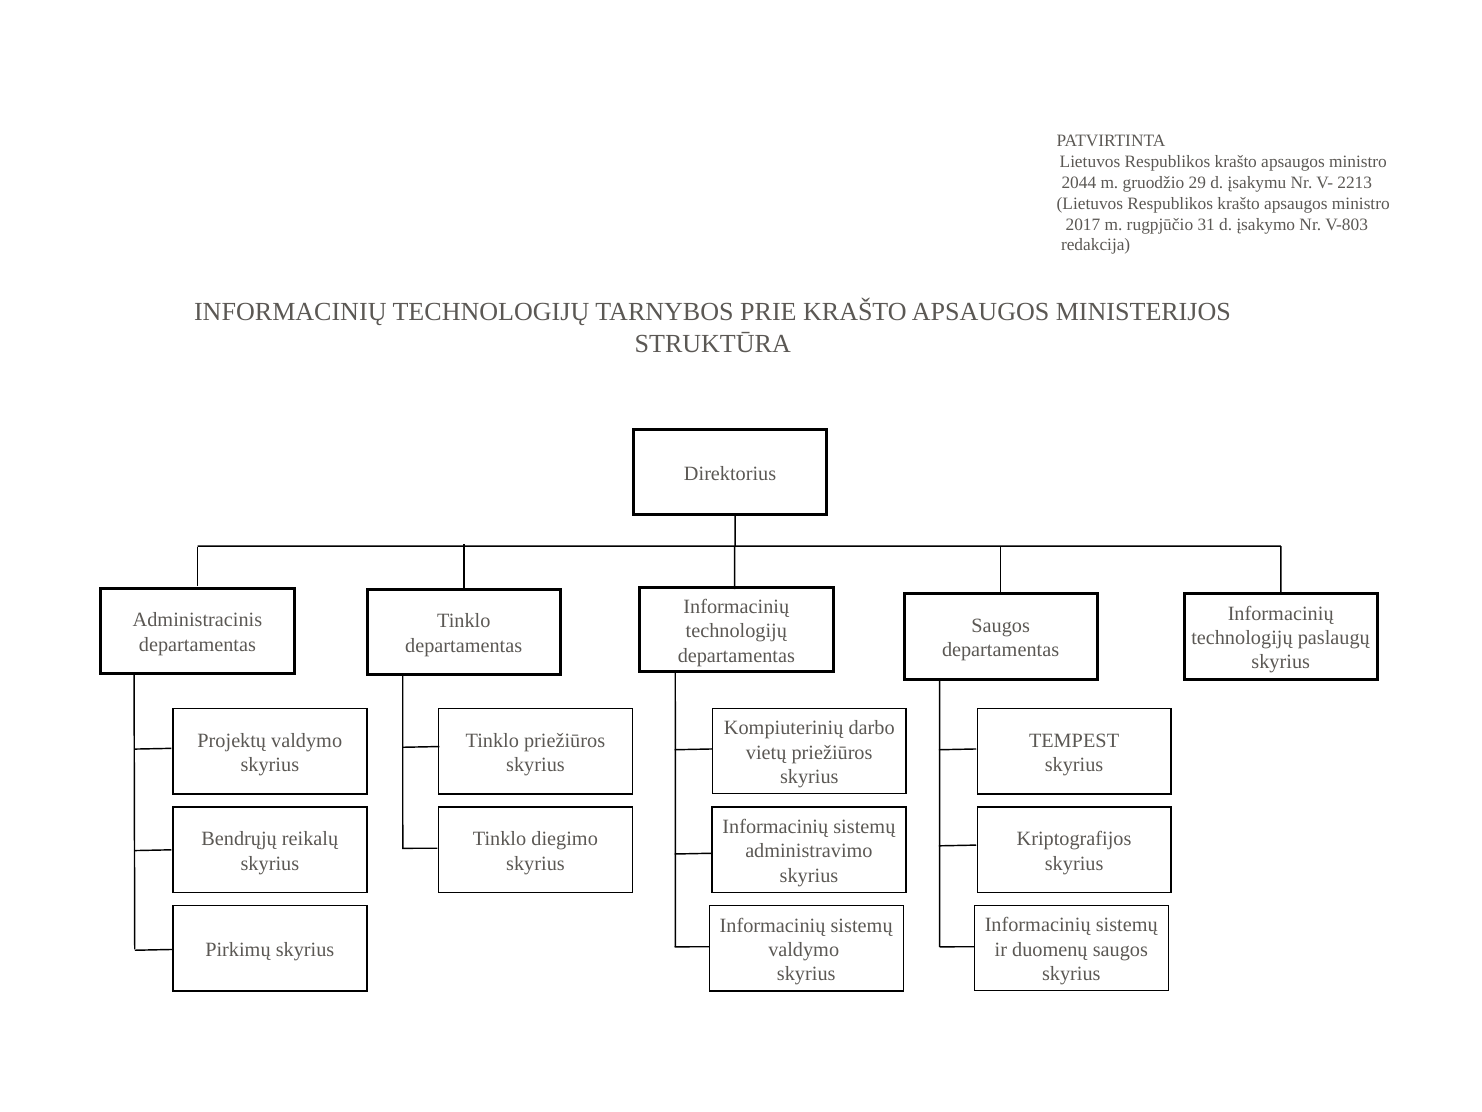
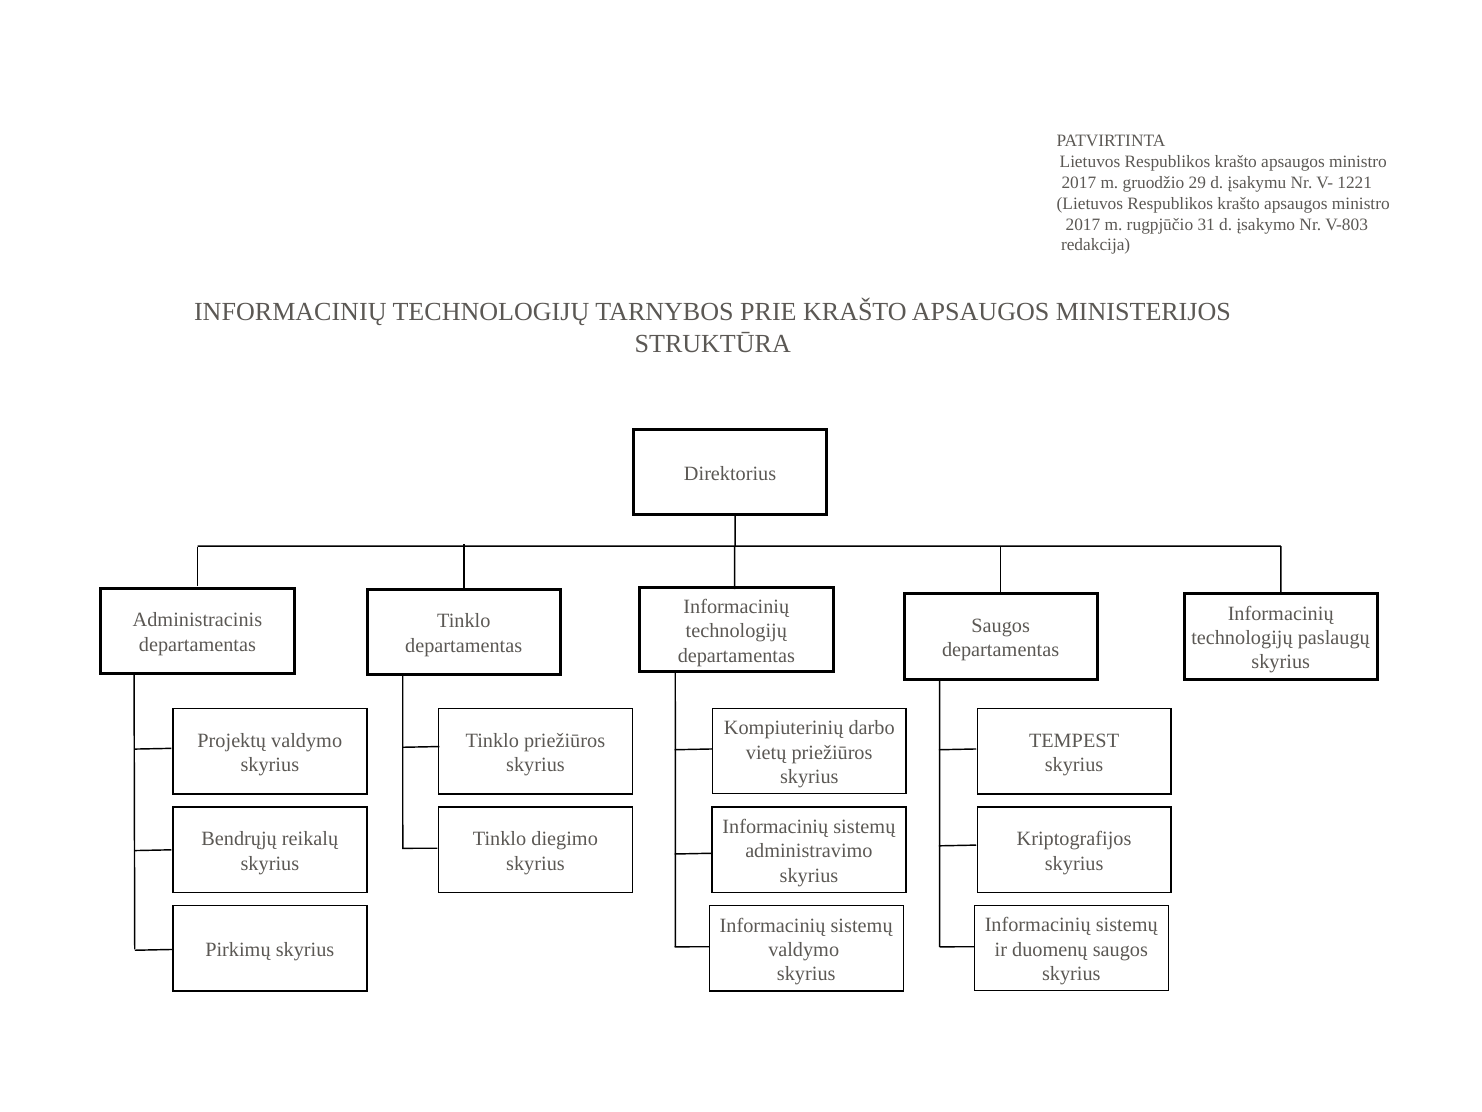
2044: 2044 -> 2017 (1079, 183)
2213: 2213 -> 1221 (1355, 183)
